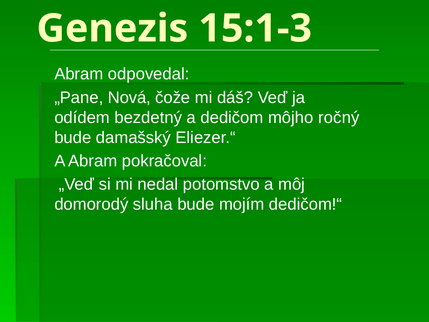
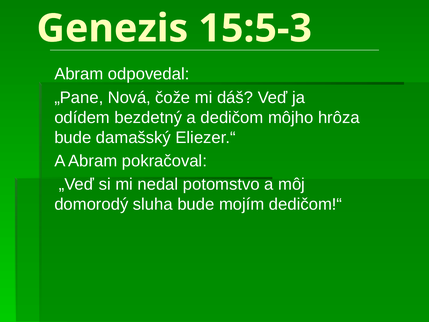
15:1-3: 15:1-3 -> 15:5-3 (255, 28)
ročný: ročný -> hrôza (339, 118)
